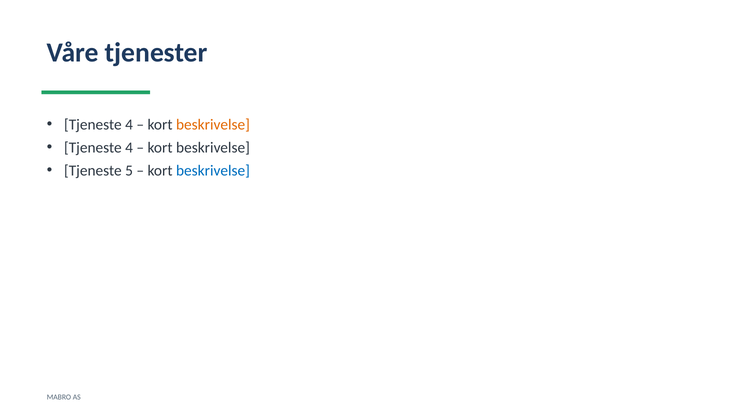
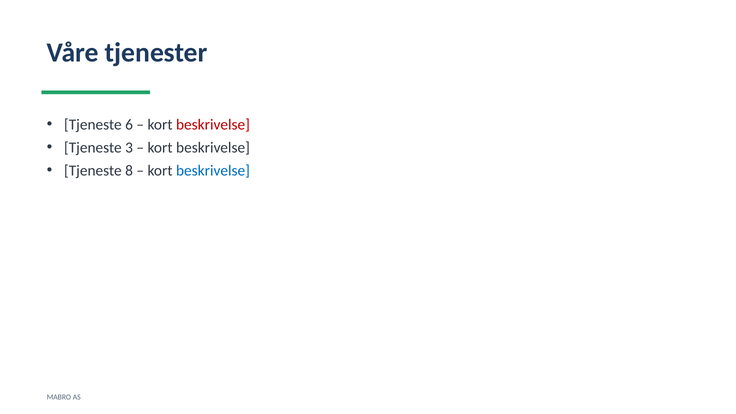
4: 4 -> 6 (129, 125)
beskrivelse colour: orange -> red (213, 125)
4: 4 -> 3 (129, 148)
5: 5 -> 8 (129, 171)
